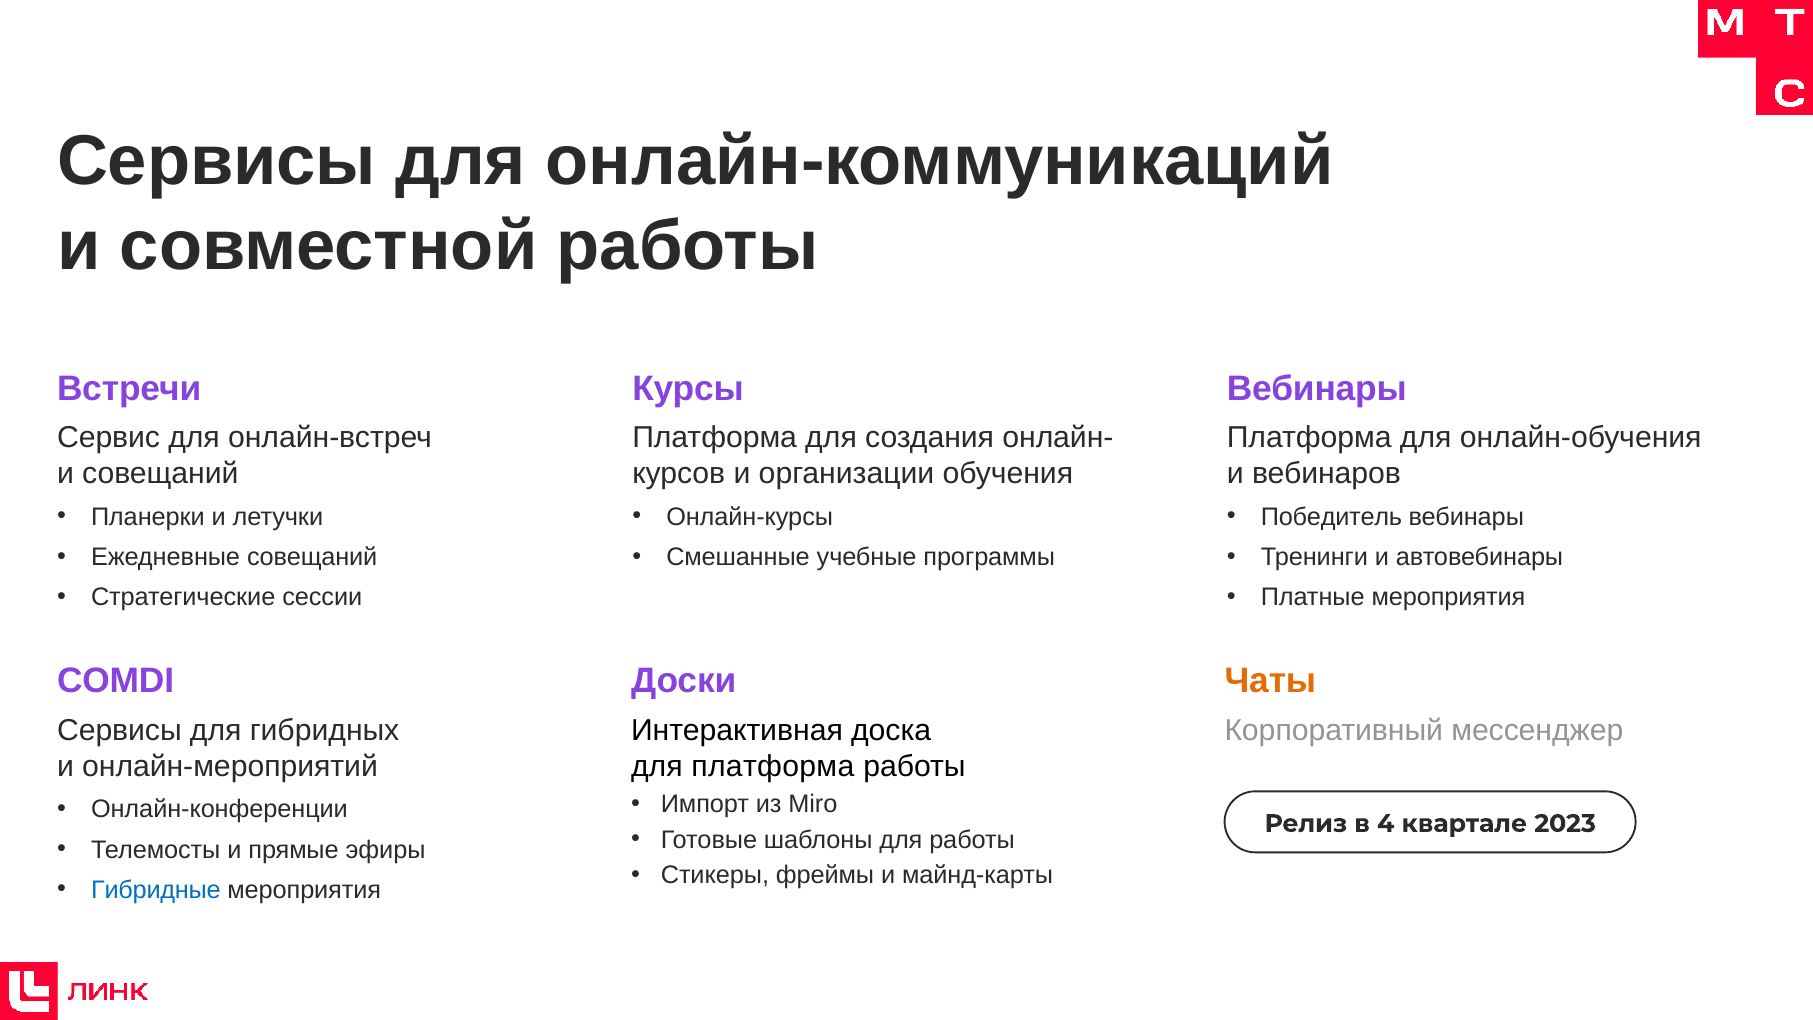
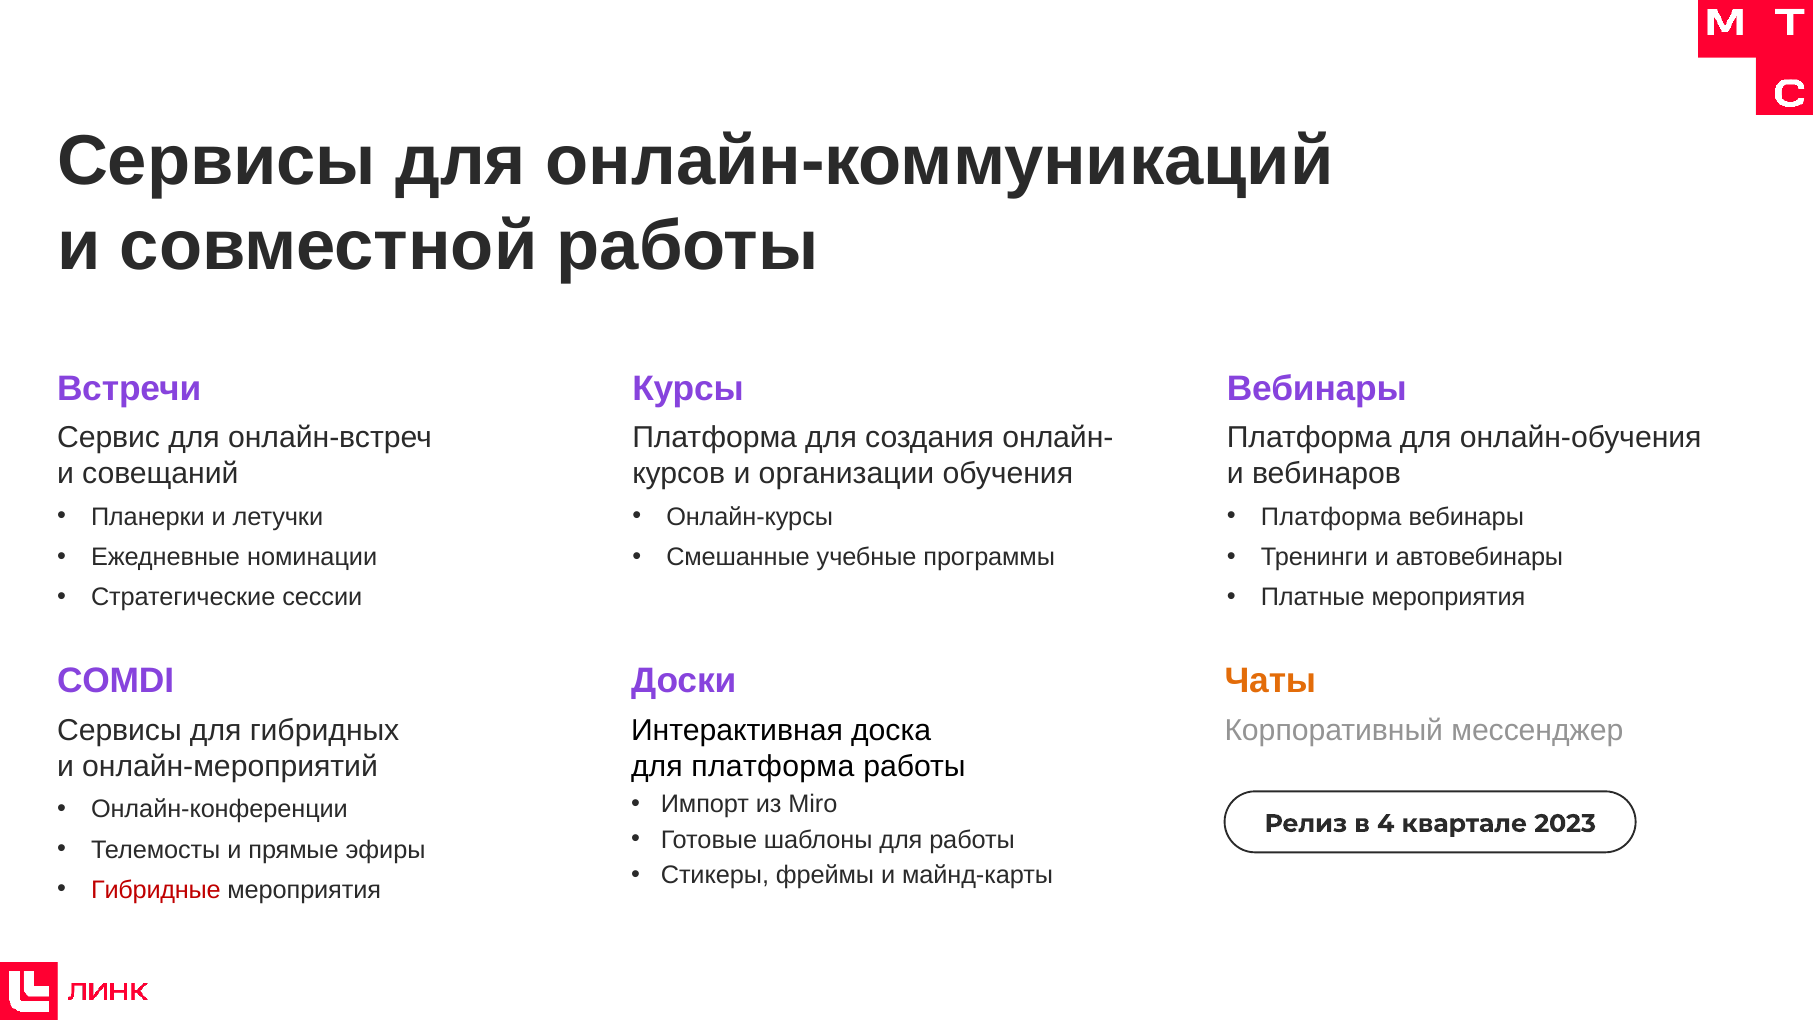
Победитель: Победитель -> Платформа (1331, 517)
Ежедневные совещаний: совещаний -> номинации (312, 557)
Гибридные colour: blue -> red (156, 890)
